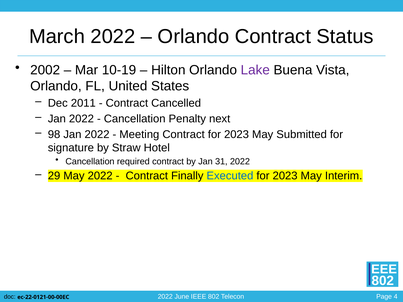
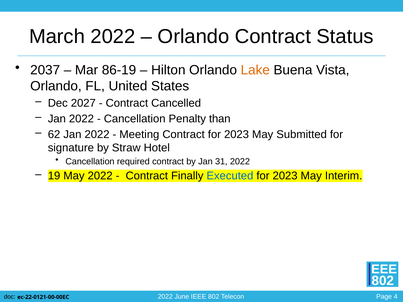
2002: 2002 -> 2037 (45, 70)
10-19: 10-19 -> 86-19 (119, 70)
Lake colour: purple -> orange (255, 70)
2011: 2011 -> 2027 (83, 103)
next: next -> than (220, 119)
98: 98 -> 62 (54, 134)
29: 29 -> 19 (54, 176)
